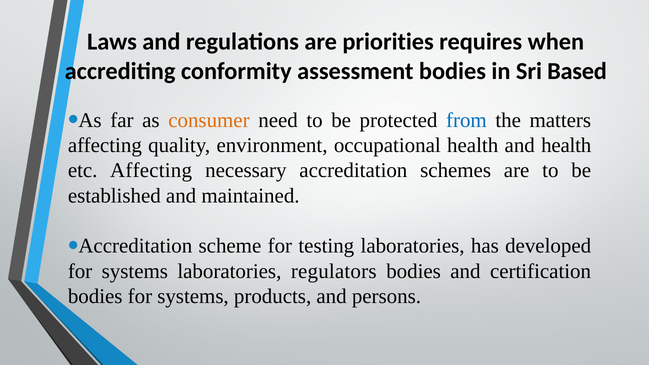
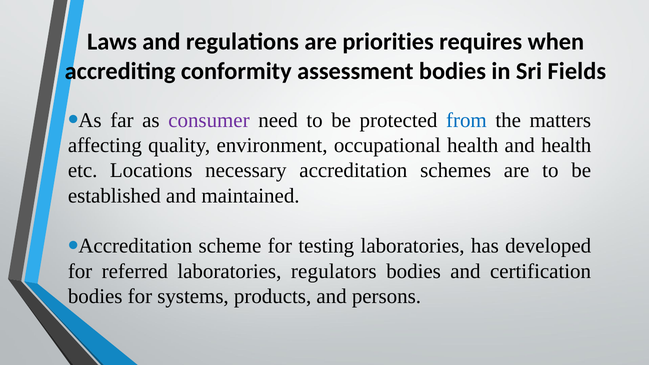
Based: Based -> Fields (577, 71)
consumer colour: orange -> purple (209, 120)
etc Affecting: Affecting -> Locations (151, 171)
systems: systems -> referred (135, 271)
